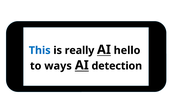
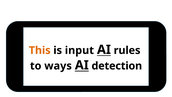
This colour: blue -> orange (40, 50)
really: really -> input (79, 50)
hello: hello -> rules (127, 50)
